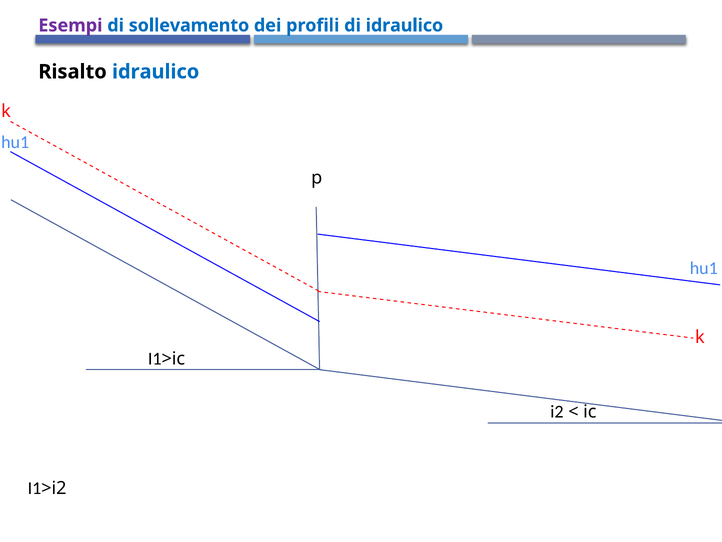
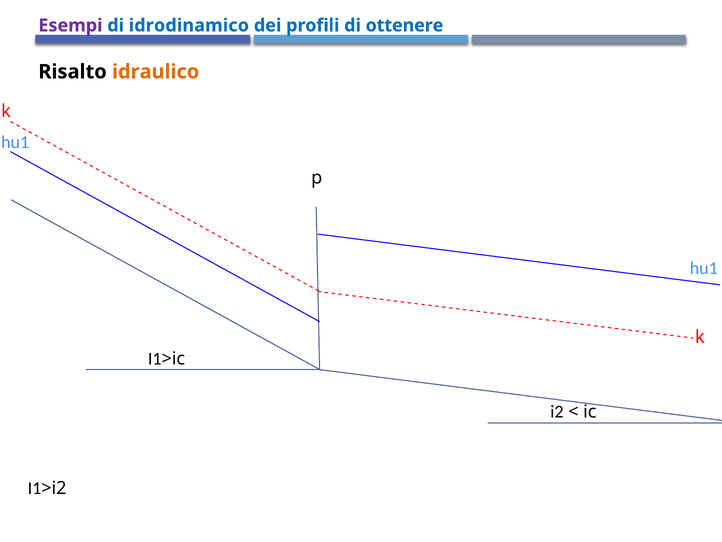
sollevamento: sollevamento -> idrodinamico (189, 25)
di idraulico: idraulico -> ottenere (404, 25)
idraulico colour: blue -> orange (156, 72)
